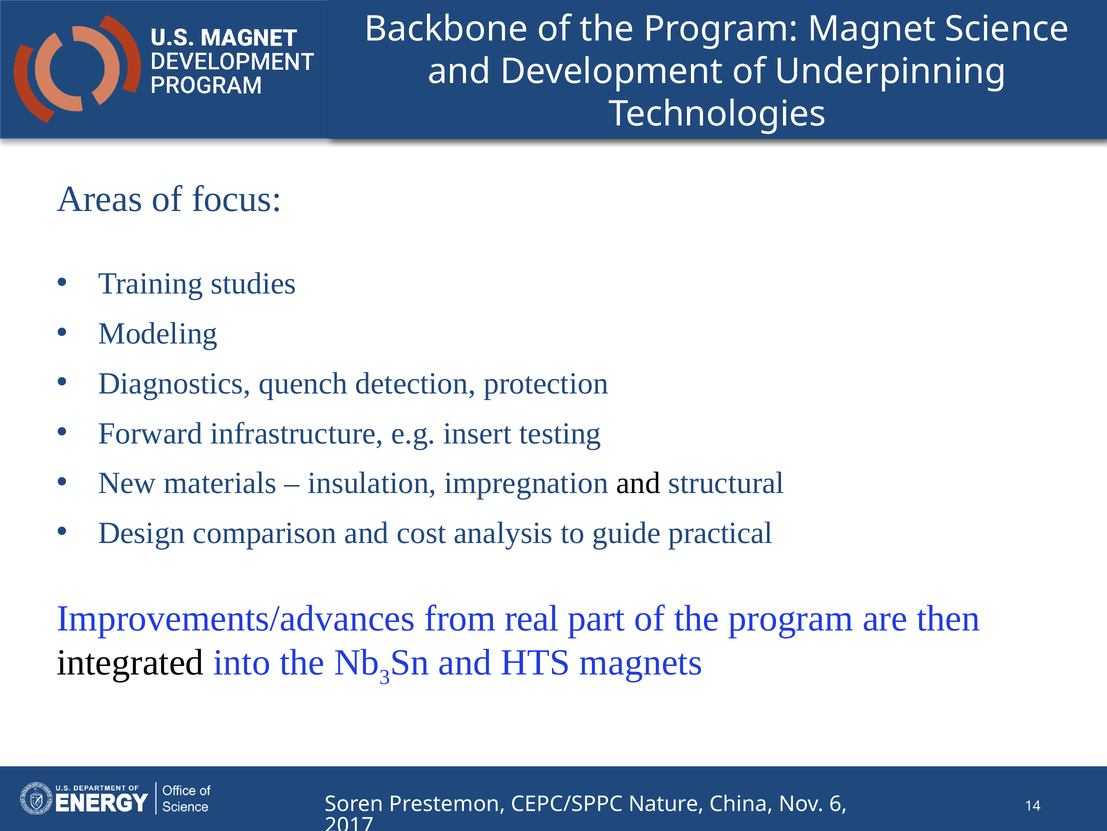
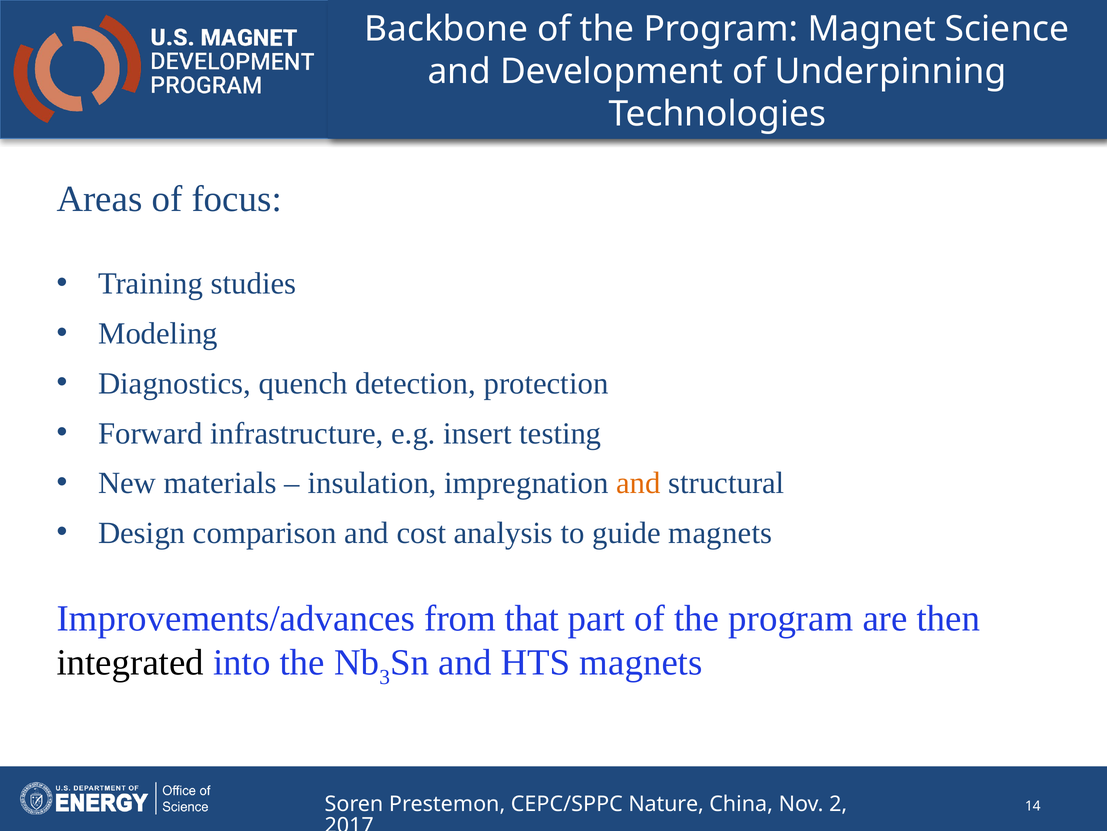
and colour: black -> orange (638, 483)
guide practical: practical -> magnets (720, 533)
real: real -> that (532, 618)
6: 6 -> 2 (838, 804)
